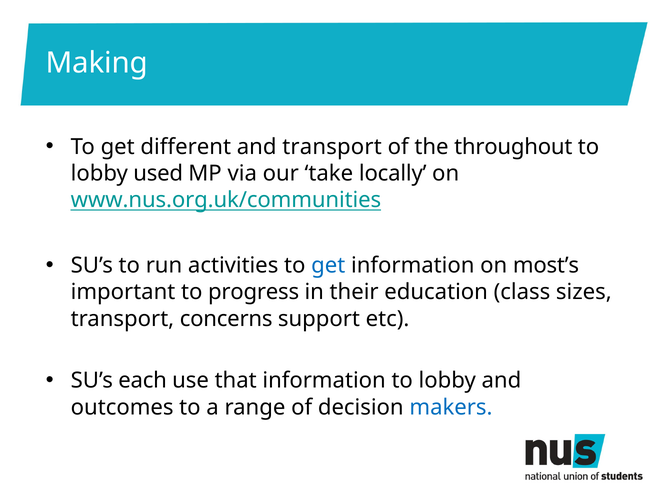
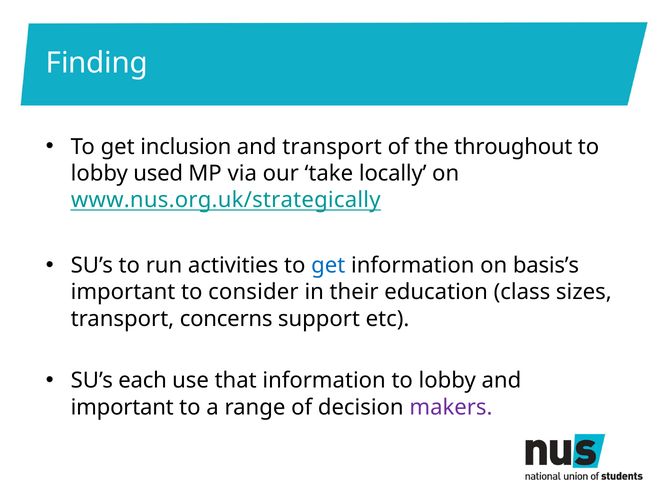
Making: Making -> Finding (97, 63)
different: different -> inclusion (186, 147)
www.nus.org.uk/communities: www.nus.org.uk/communities -> www.nus.org.uk/strategically (226, 200)
most’s: most’s -> basis’s (546, 266)
progress: progress -> consider (253, 292)
outcomes: outcomes -> important (122, 407)
makers colour: blue -> purple (451, 407)
